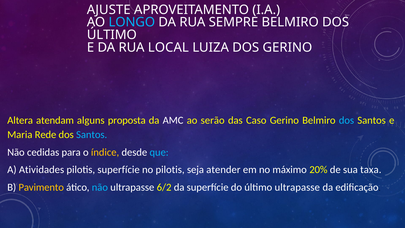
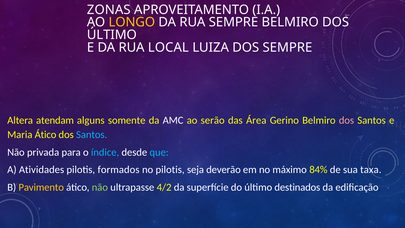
AJUSTE: AJUSTE -> ZONAS (109, 10)
LONGO colour: light blue -> yellow (132, 22)
DOS GERINO: GERINO -> SEMPRE (287, 47)
proposta: proposta -> somente (127, 120)
Caso: Caso -> Área (256, 120)
dos colour: light blue -> pink (346, 120)
Maria Rede: Rede -> Ático (46, 135)
cedidas: cedidas -> privada (43, 152)
índice colour: yellow -> light blue (105, 152)
pilotis superfície: superfície -> formados (119, 170)
atender: atender -> deverão (224, 170)
20%: 20% -> 84% (318, 170)
não colour: light blue -> light green (100, 187)
6/2: 6/2 -> 4/2 (164, 187)
último ultrapasse: ultrapasse -> destinados (297, 187)
